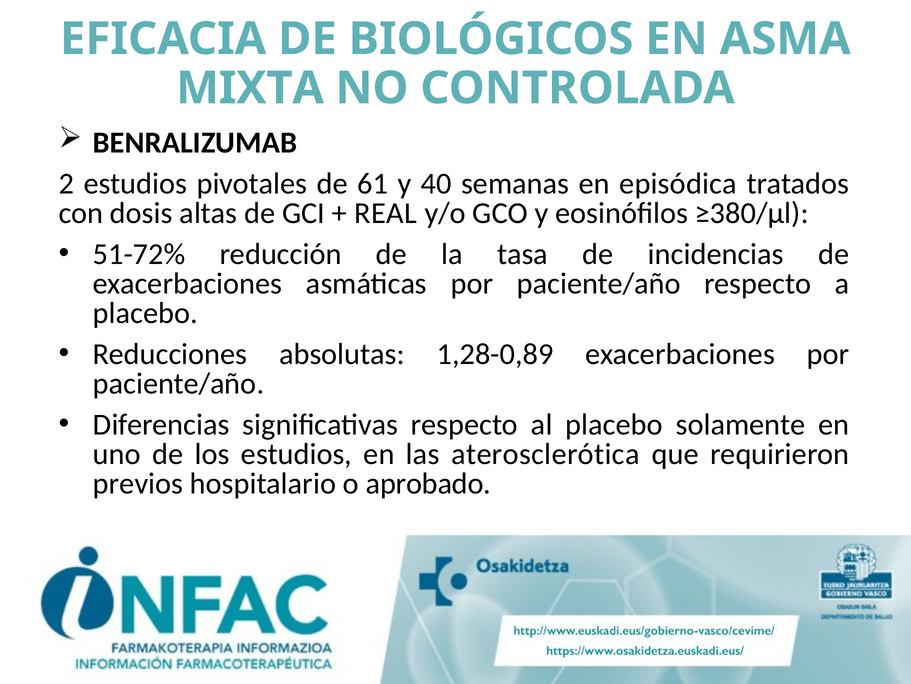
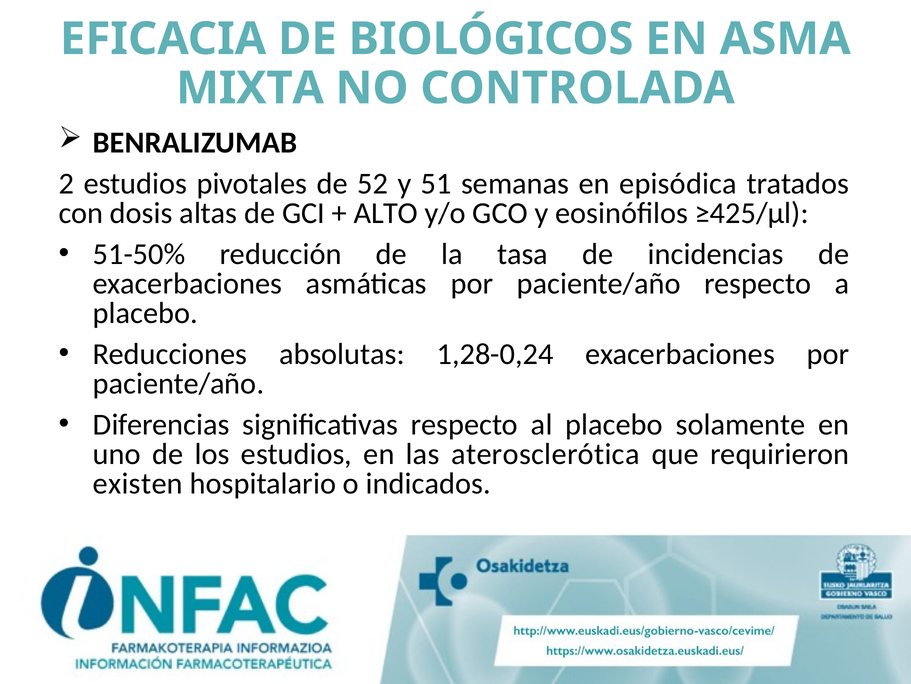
61: 61 -> 52 (373, 184)
40: 40 -> 51 (436, 184)
REAL: REAL -> ALTO (386, 213)
≥380/µl: ≥380/µl -> ≥425/µl (752, 213)
51-72%: 51-72% -> 51-50% (139, 254)
1,28-0,89: 1,28-0,89 -> 1,28-0,24 (495, 354)
previos: previos -> existen (138, 483)
aprobado: aprobado -> indicados (428, 483)
